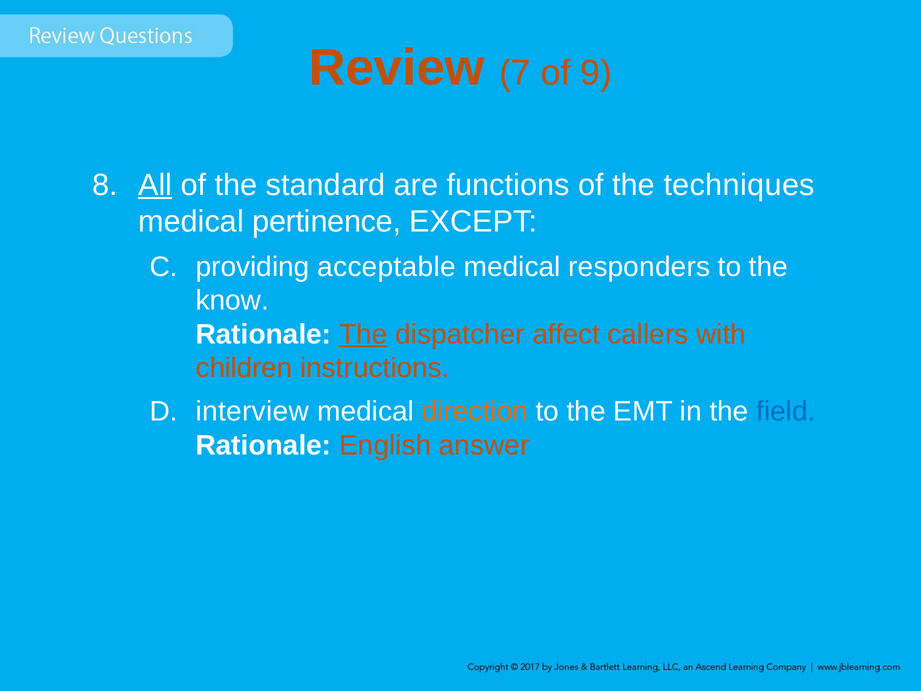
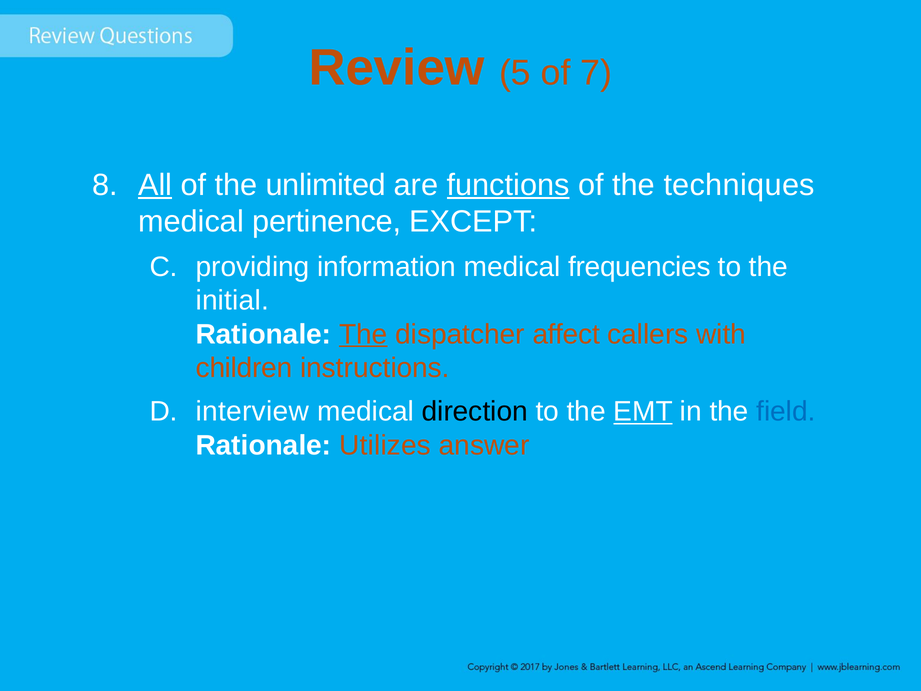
7: 7 -> 5 (515, 73)
9: 9 -> 7 (596, 73)
standard: standard -> unlimited (326, 185)
functions underline: none -> present (508, 185)
acceptable: acceptable -> information (387, 267)
responders: responders -> frequencies (639, 267)
know: know -> initial (232, 300)
direction colour: orange -> black (475, 412)
EMT underline: none -> present (643, 412)
English: English -> Utilizes (385, 445)
